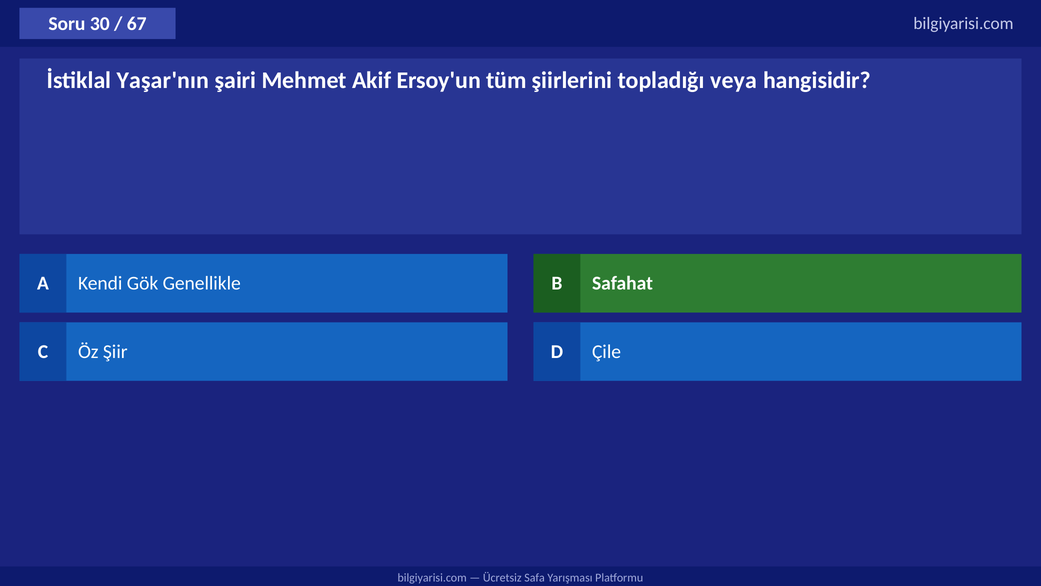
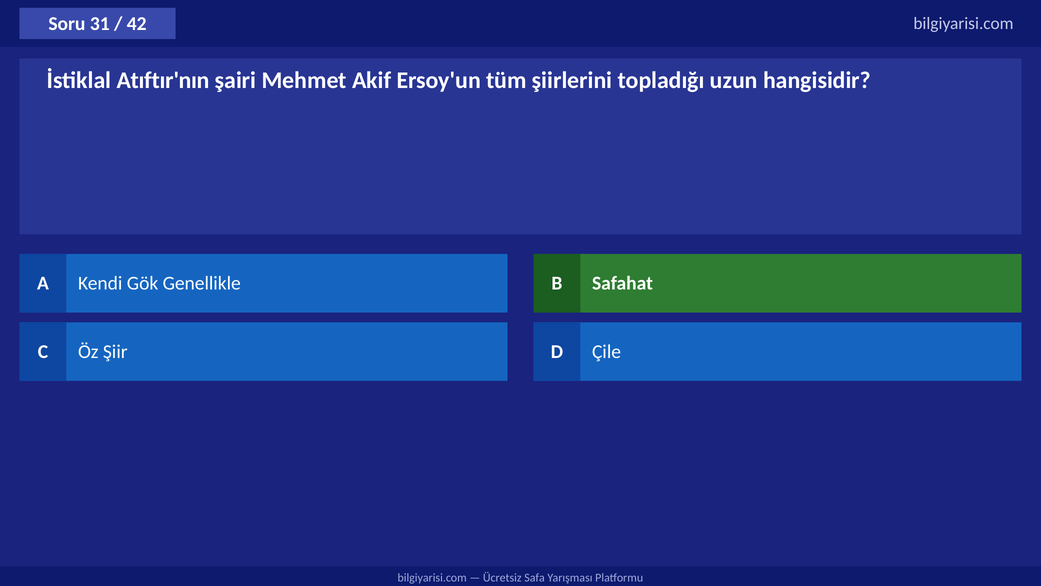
30: 30 -> 31 (100, 24)
67: 67 -> 42 (137, 24)
Yaşar'nın: Yaşar'nın -> Atıftır'nın (163, 80)
veya: veya -> uzun (734, 80)
